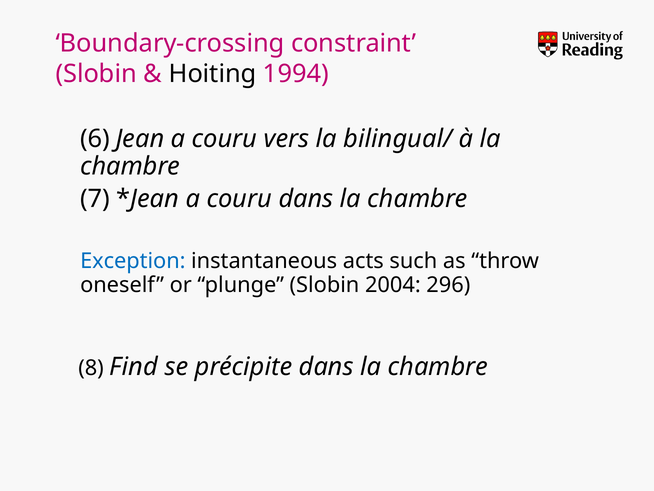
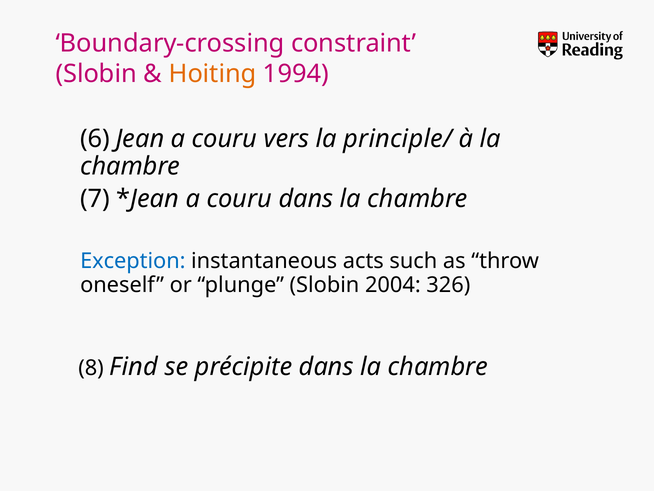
Hoiting colour: black -> orange (213, 74)
bilingual/: bilingual/ -> principle/ (398, 138)
296: 296 -> 326 (448, 285)
